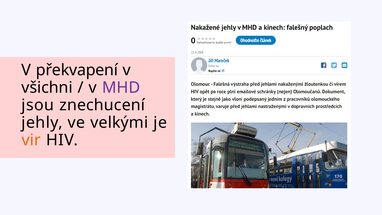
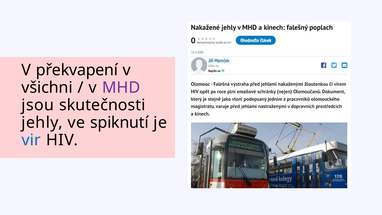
znechucení: znechucení -> skutečnosti (102, 105)
velkými: velkými -> spiknutí (119, 122)
vir colour: orange -> blue (31, 140)
